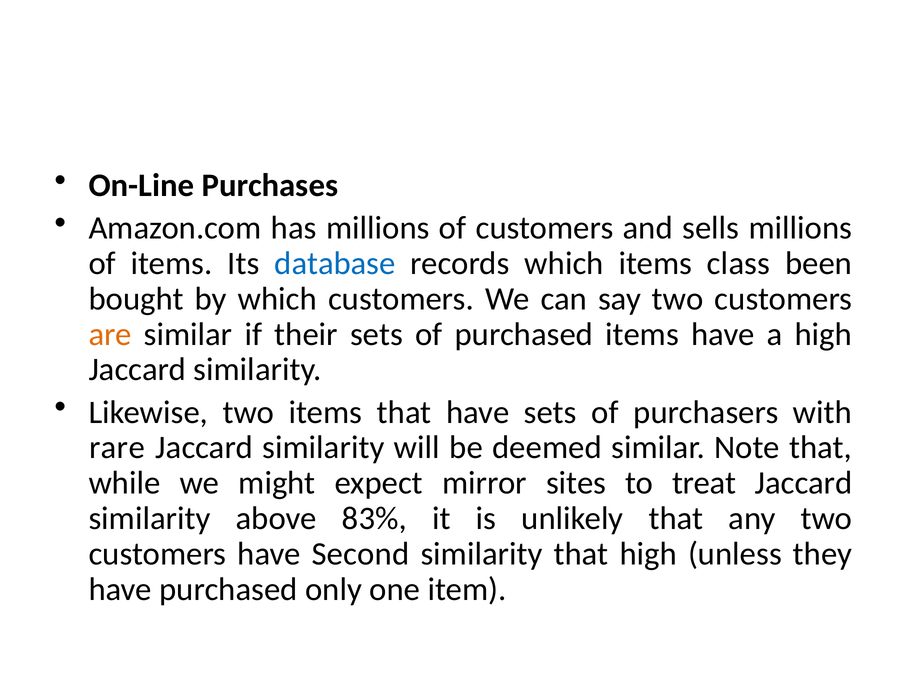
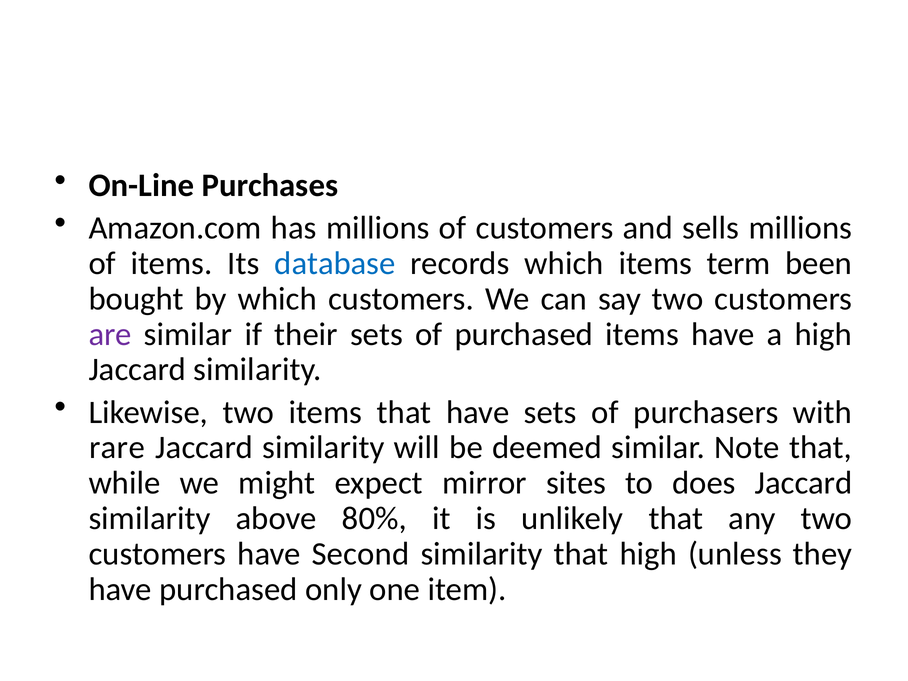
class: class -> term (739, 263)
are colour: orange -> purple (110, 334)
treat: treat -> does (704, 483)
83%: 83% -> 80% (374, 518)
